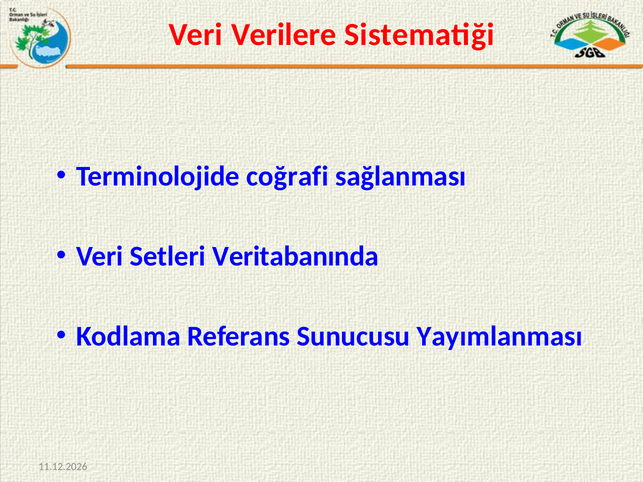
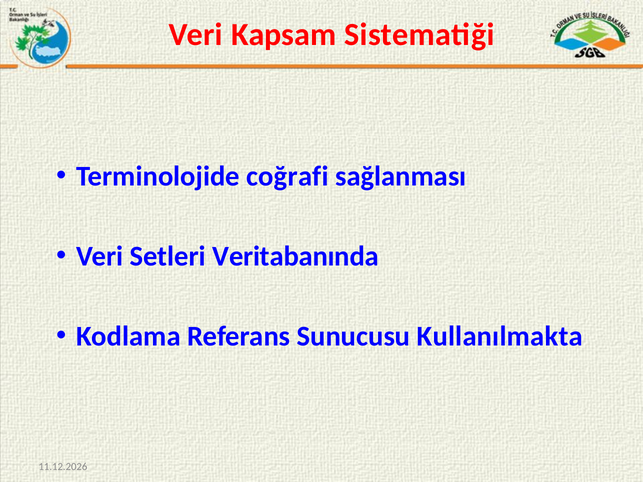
Verilere: Verilere -> Kapsam (284, 35)
Yayımlanması: Yayımlanması -> Kullanılmakta (500, 336)
